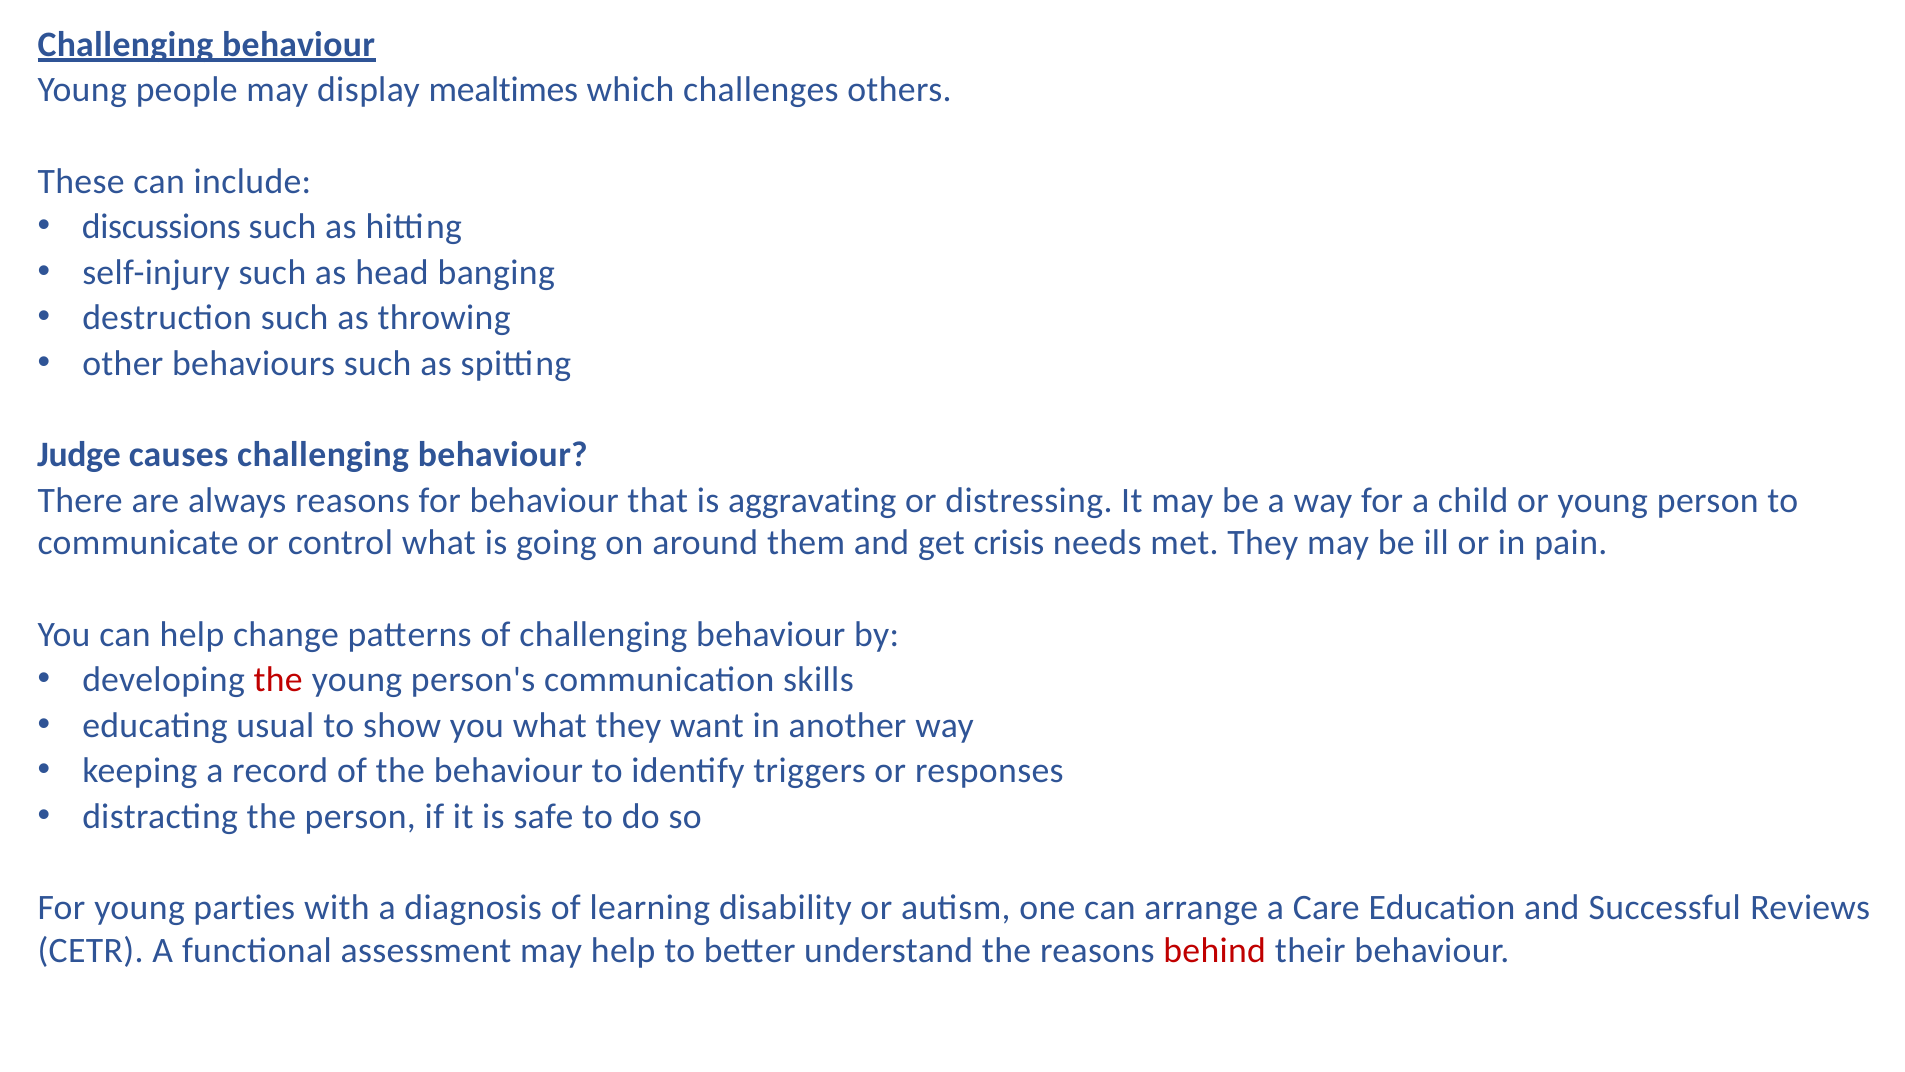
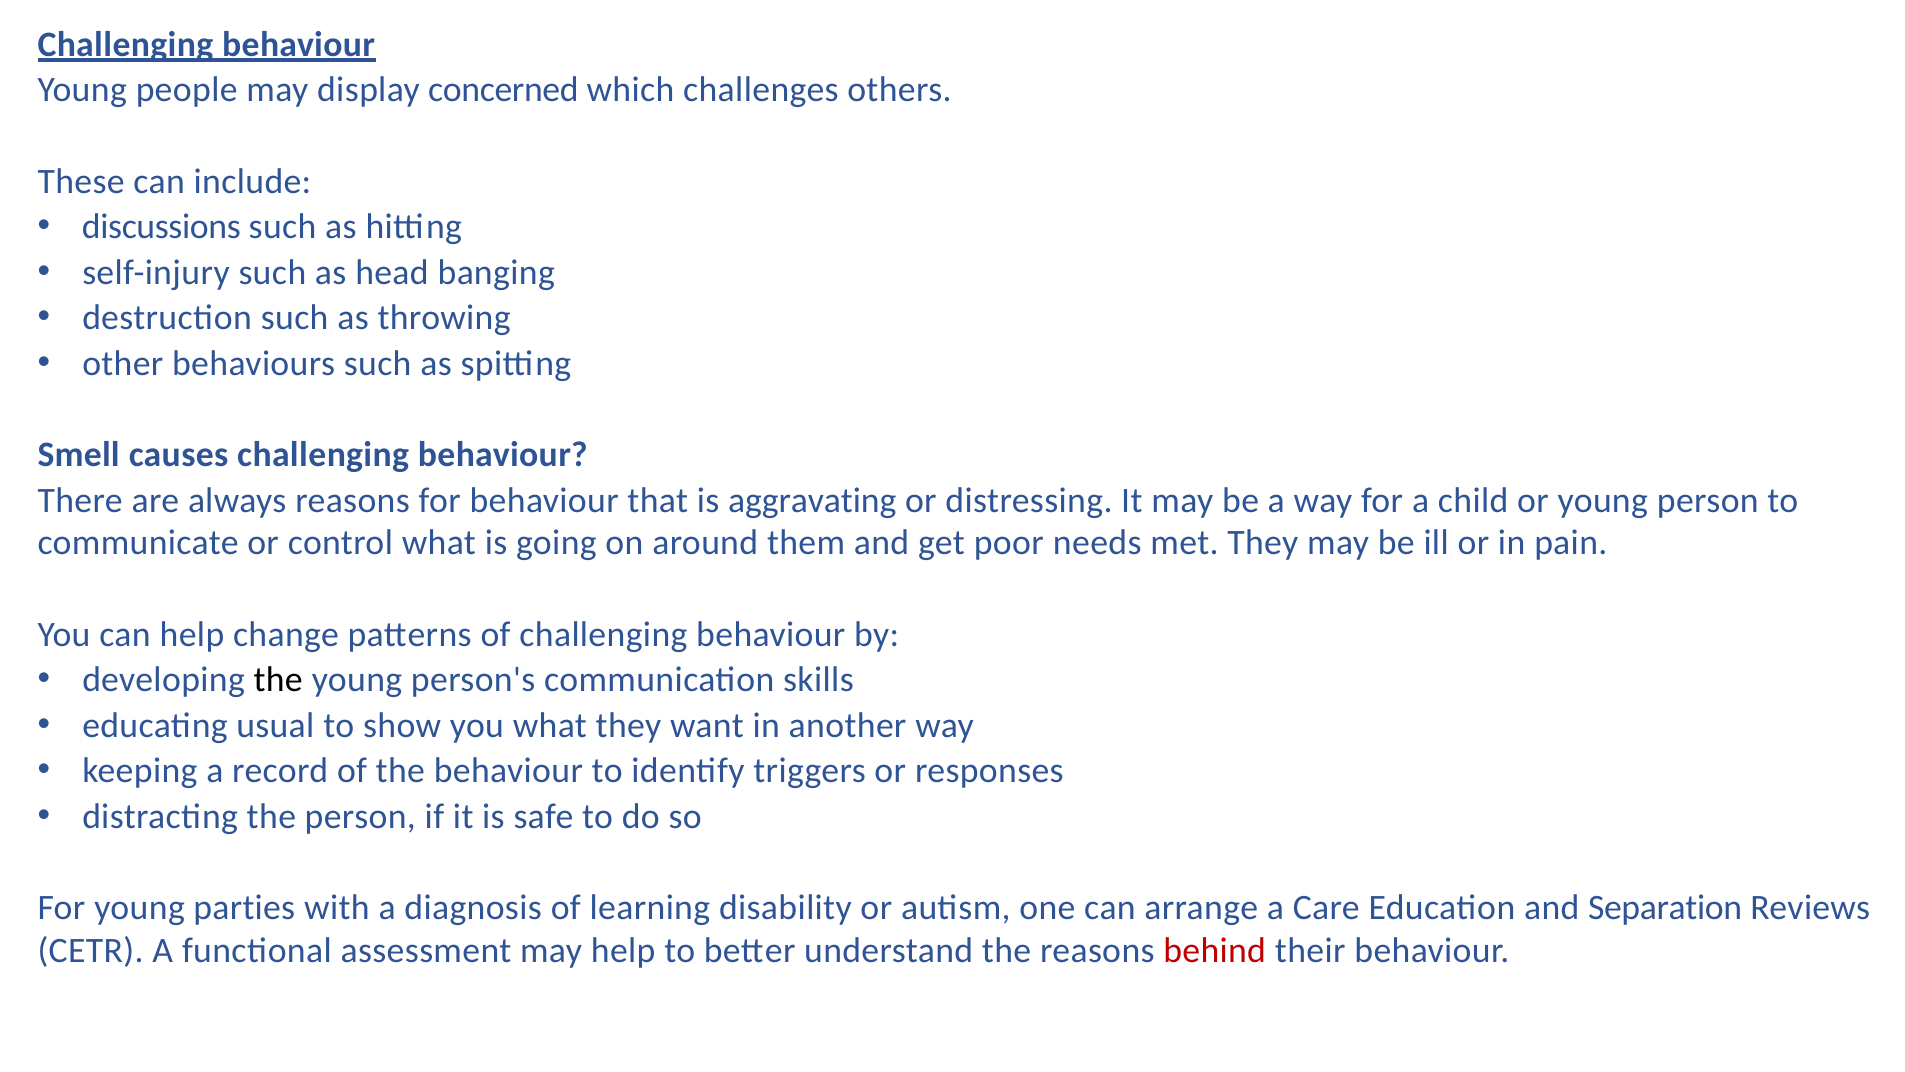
mealtimes: mealtimes -> concerned (503, 90)
Judge: Judge -> Smell (79, 455)
crisis: crisis -> poor (1009, 543)
the colour: red -> black (278, 680)
Successful: Successful -> Separation (1665, 907)
